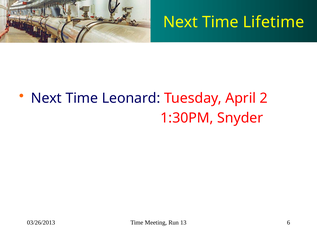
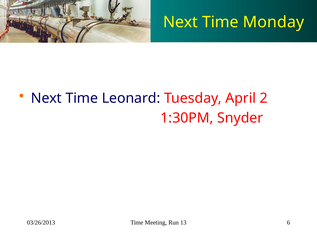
Lifetime: Lifetime -> Monday (273, 22)
